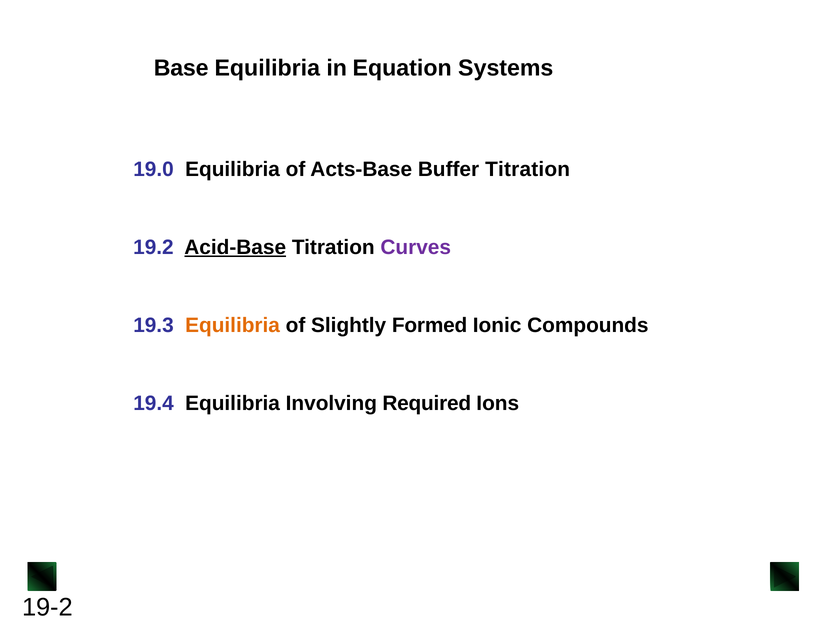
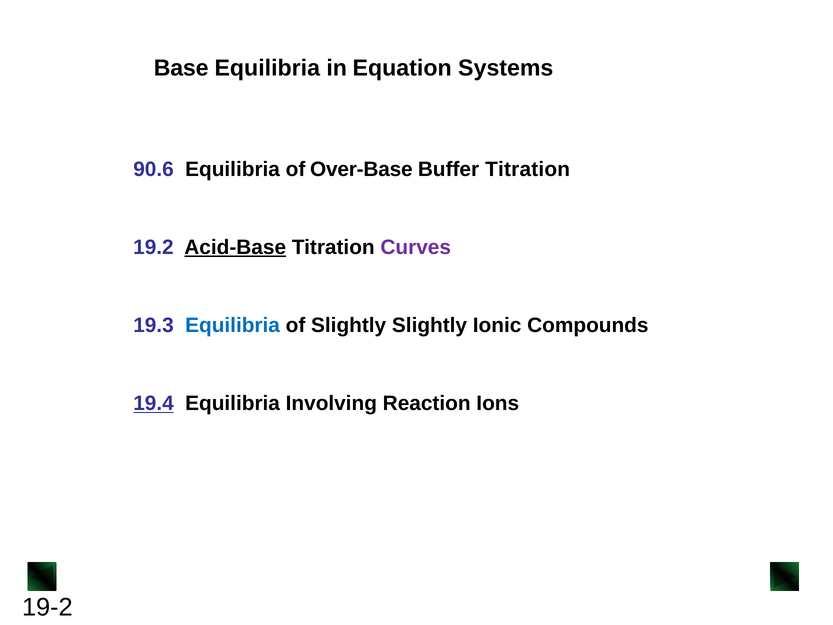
19.0: 19.0 -> 90.6 (154, 169)
Acts-Base: Acts-Base -> Over-Base (361, 169)
Equilibria colour: orange -> blue (233, 325)
Slightly Formed: Formed -> Slightly (430, 325)
19.4 underline: none -> present (154, 403)
Required: Required -> Reaction (427, 403)
